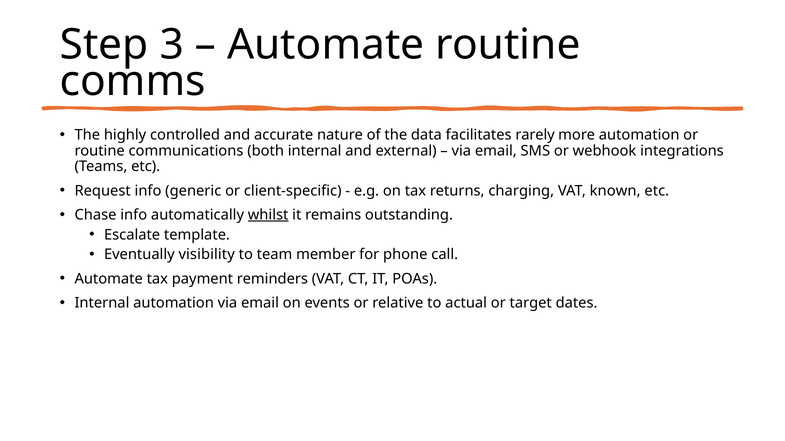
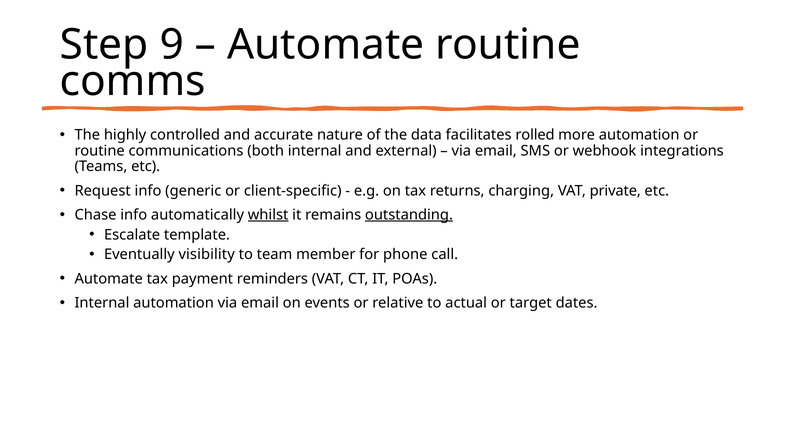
3: 3 -> 9 (172, 45)
rarely: rarely -> rolled (535, 135)
known: known -> private (615, 191)
outstanding underline: none -> present (409, 215)
